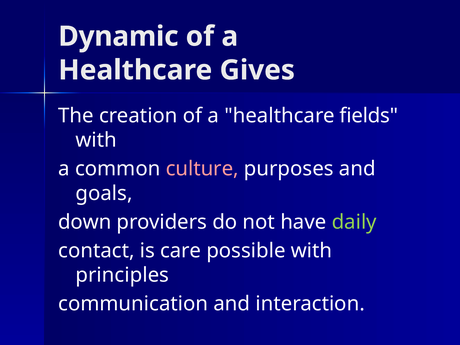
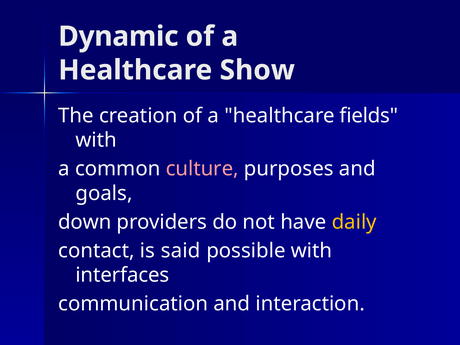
Gives: Gives -> Show (257, 70)
daily colour: light green -> yellow (354, 222)
care: care -> said (181, 251)
principles: principles -> interfaces (122, 275)
